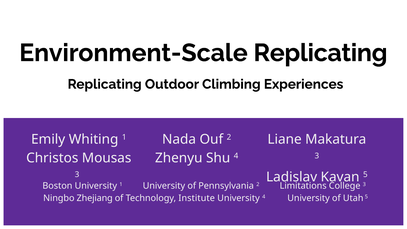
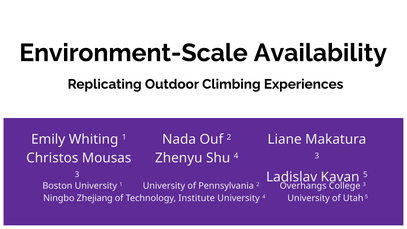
Environment-Scale Replicating: Replicating -> Availability (320, 53)
Limitations: Limitations -> Overhangs (303, 186)
